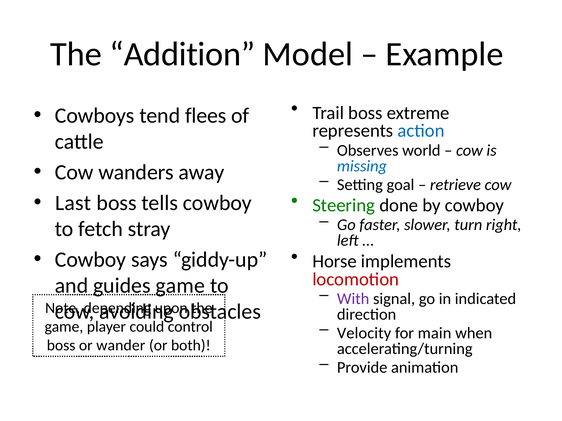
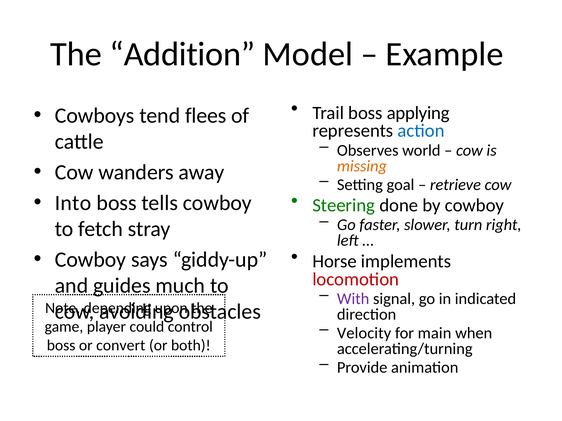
extreme: extreme -> applying (418, 113)
missing colour: blue -> orange (362, 166)
Last: Last -> Into (73, 203)
guides game: game -> much (180, 286)
wander: wander -> convert (121, 346)
